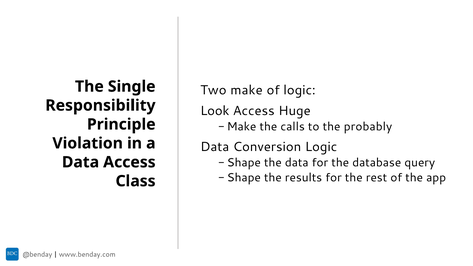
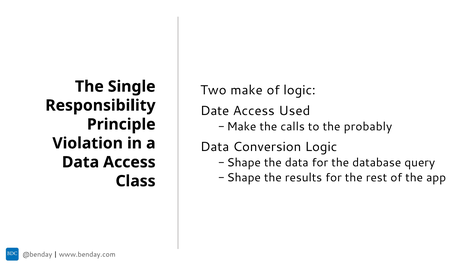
Look: Look -> Date (215, 111)
Huge: Huge -> Used (294, 111)
